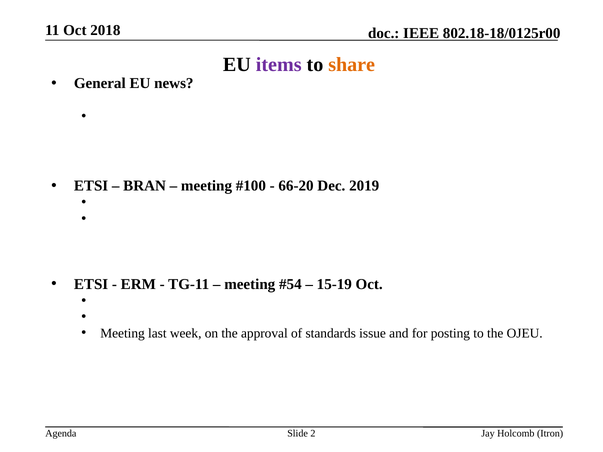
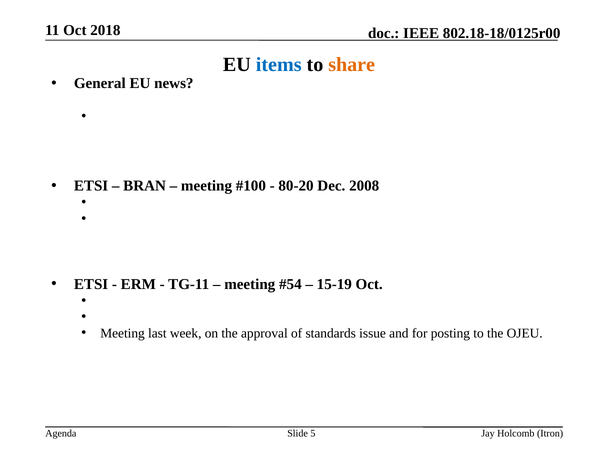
items colour: purple -> blue (279, 65)
66-20: 66-20 -> 80-20 (296, 186)
2019: 2019 -> 2008 (364, 186)
2: 2 -> 5 (313, 434)
